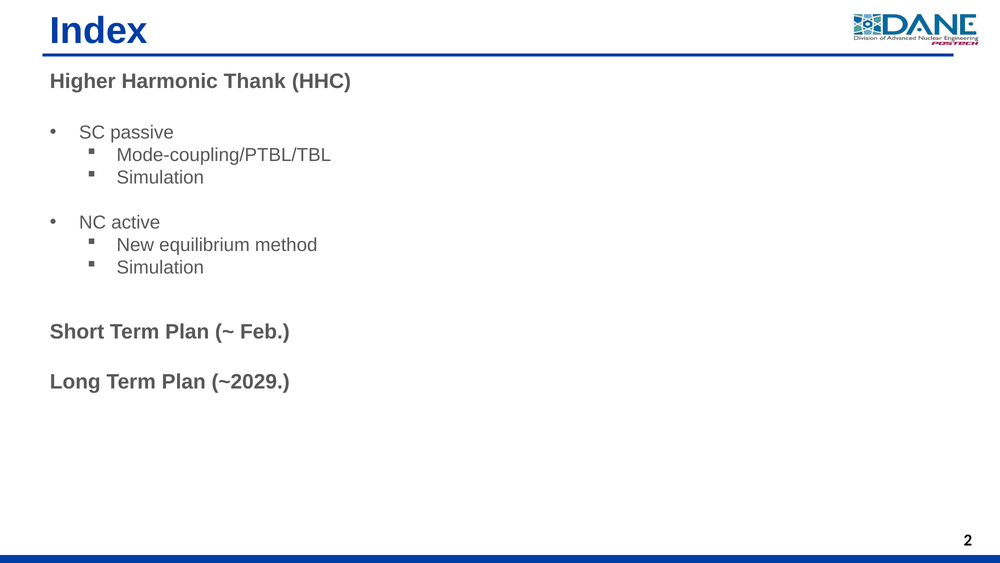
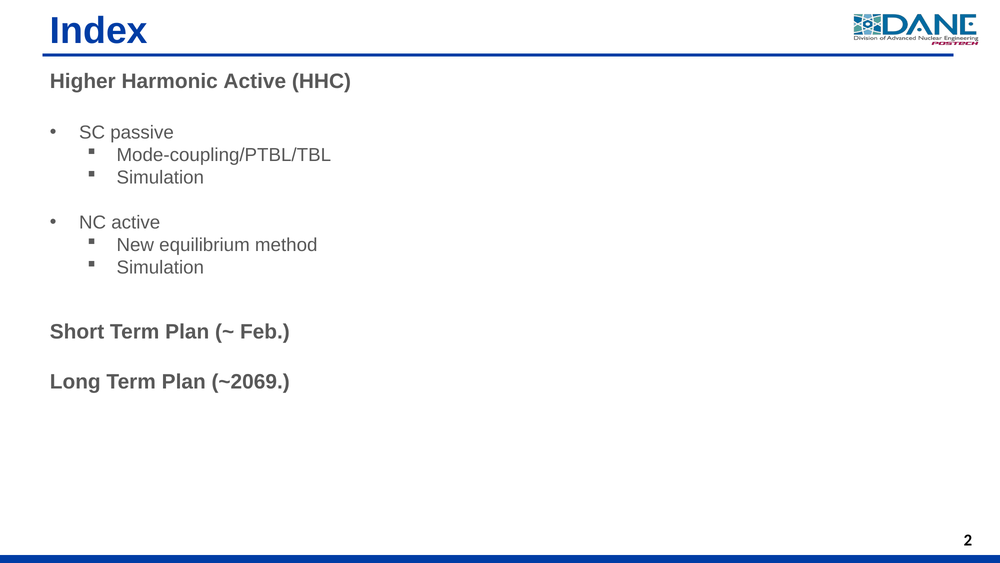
Harmonic Thank: Thank -> Active (255, 81)
~2029: ~2029 -> ~2069 (251, 381)
